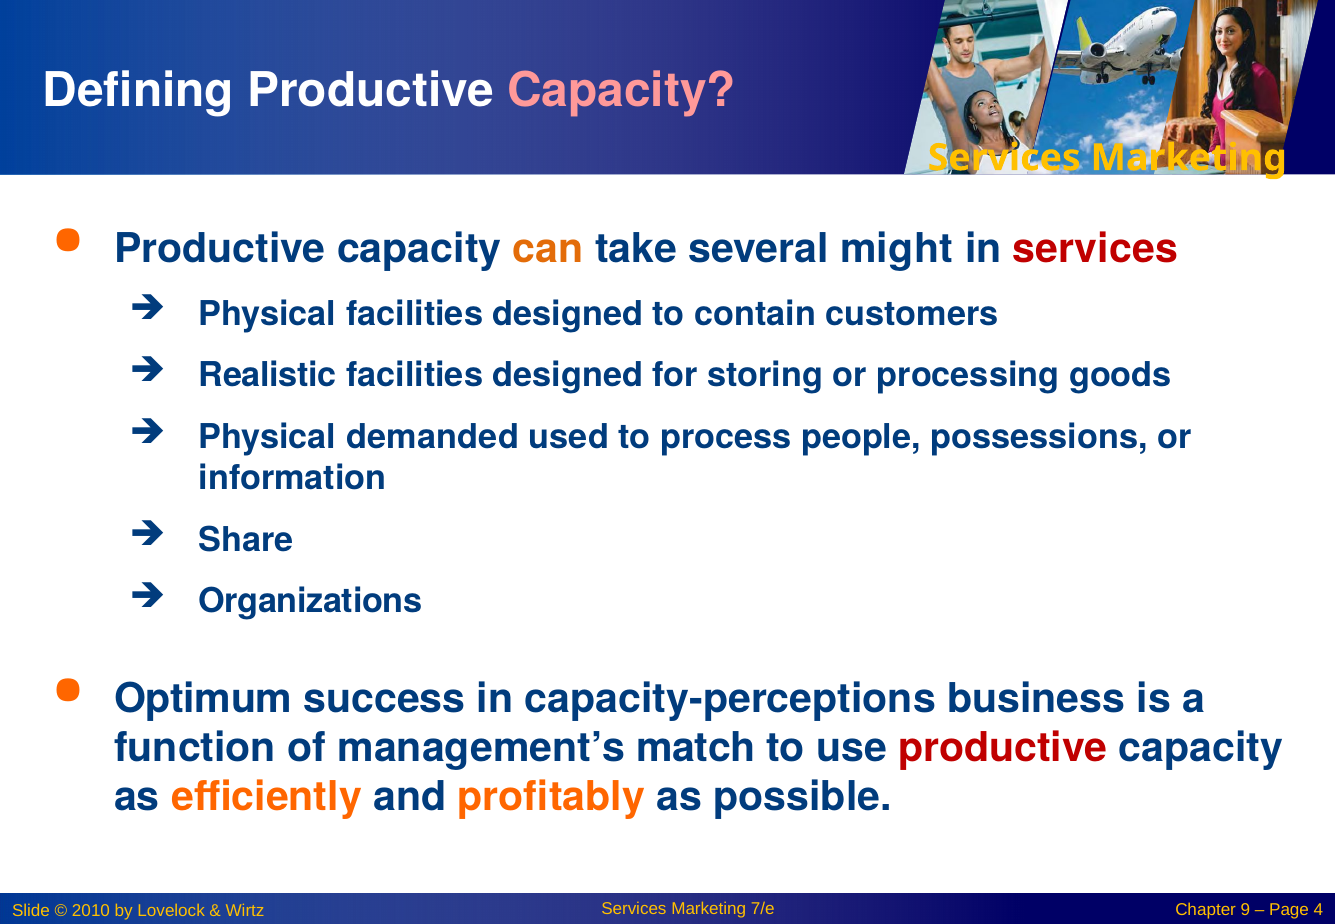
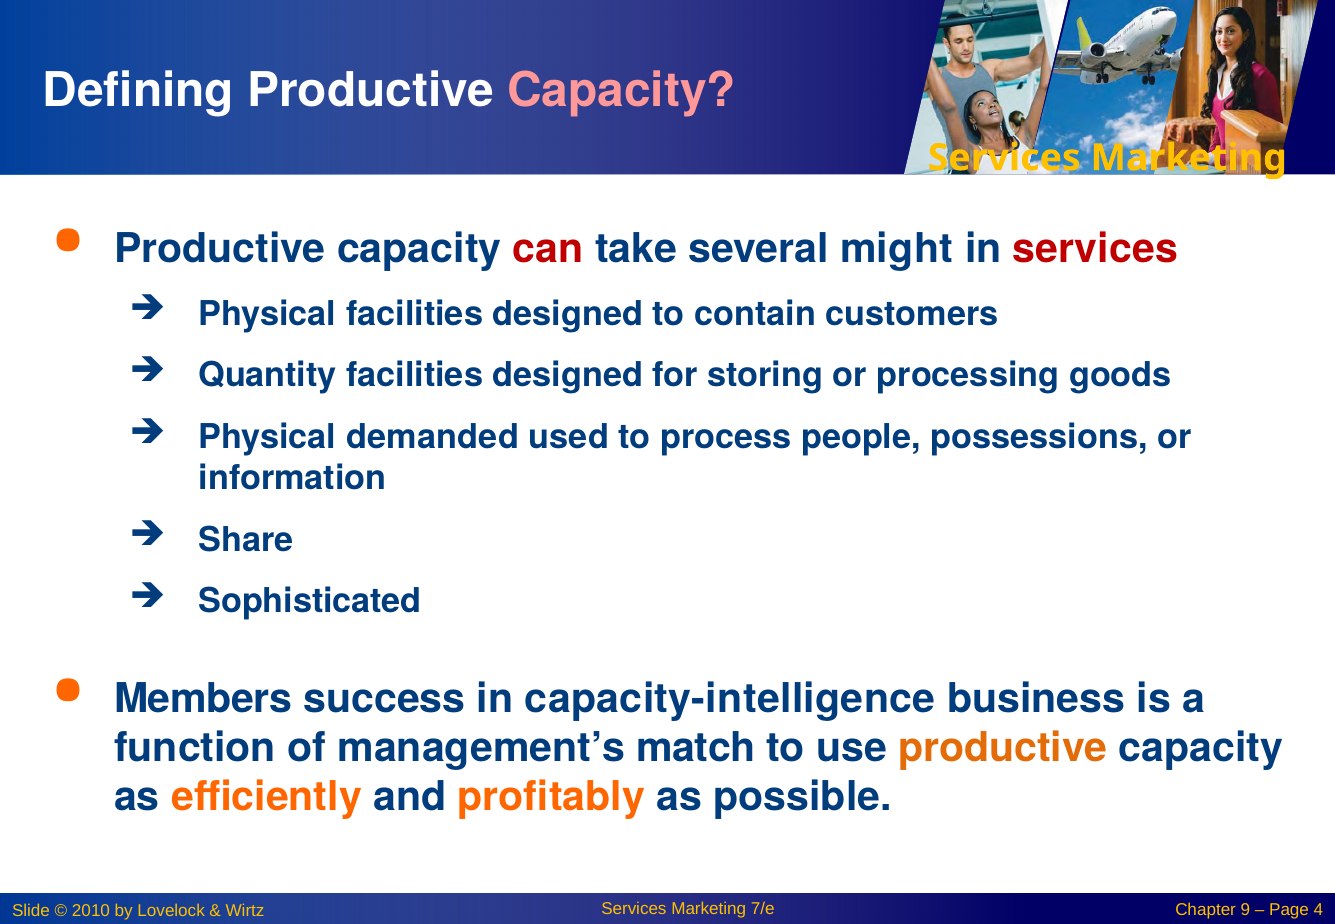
can colour: orange -> red (548, 249)
Realistic: Realistic -> Quantity (268, 376)
Organizations: Organizations -> Sophisticated (310, 602)
Optimum: Optimum -> Members (203, 699)
capacity-perceptions: capacity-perceptions -> capacity-intelligence (730, 699)
productive colour: red -> orange (1003, 748)
